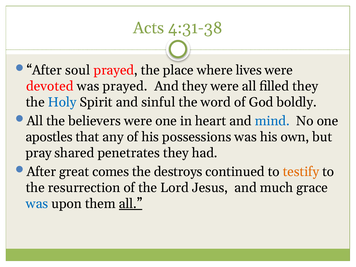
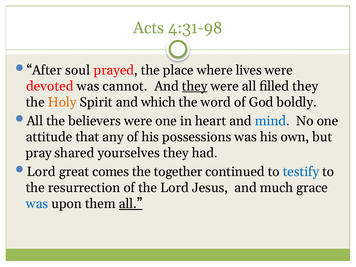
4:31-38: 4:31-38 -> 4:31-98 (195, 28)
was prayed: prayed -> cannot (125, 86)
they underline: none -> present (195, 86)
Holy colour: blue -> orange (62, 102)
sinful: sinful -> which (158, 102)
apostles: apostles -> attitude (49, 137)
penetrates: penetrates -> yourselves (129, 153)
After: After -> Lord (41, 172)
destroys: destroys -> together (178, 172)
testify colour: orange -> blue (301, 172)
